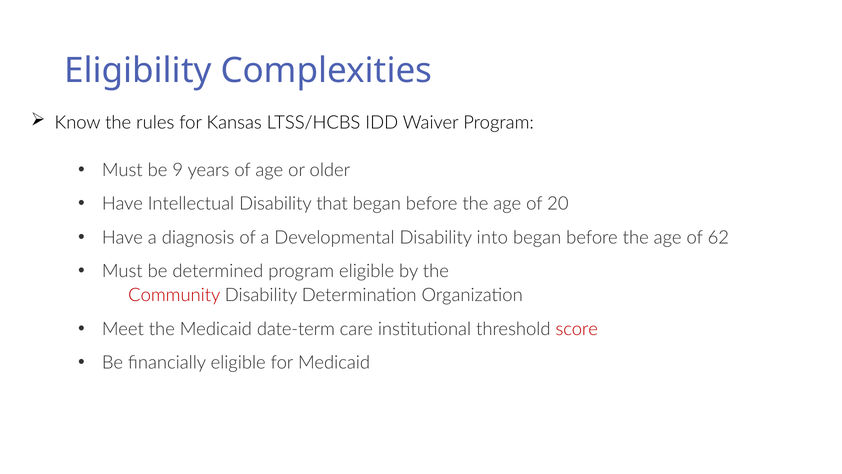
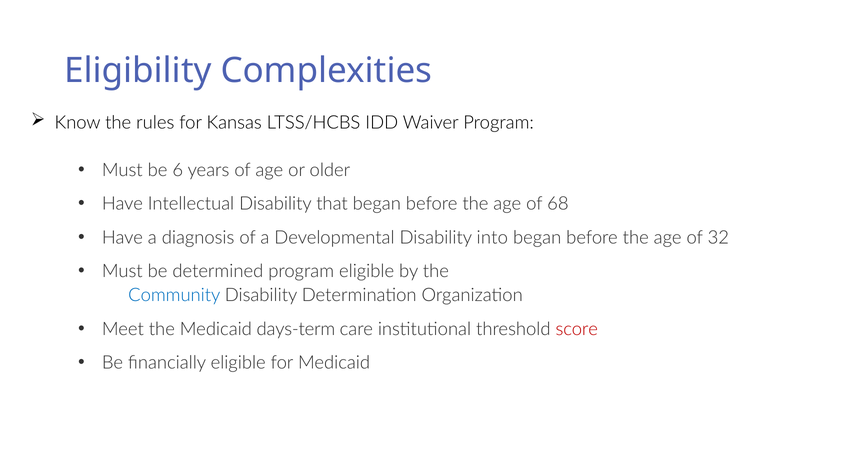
9: 9 -> 6 (178, 170)
20: 20 -> 68 (558, 204)
62: 62 -> 32 (718, 237)
Community colour: red -> blue (174, 295)
date-term: date-term -> days-term (296, 329)
